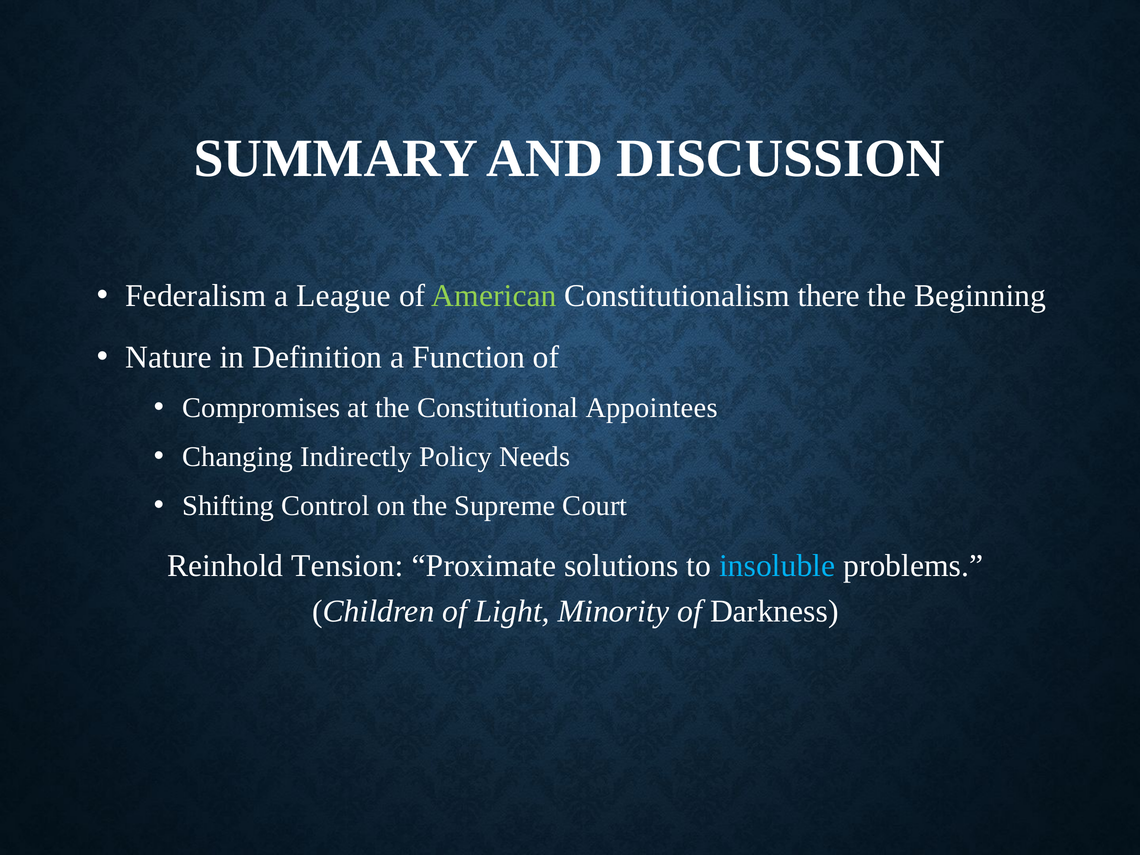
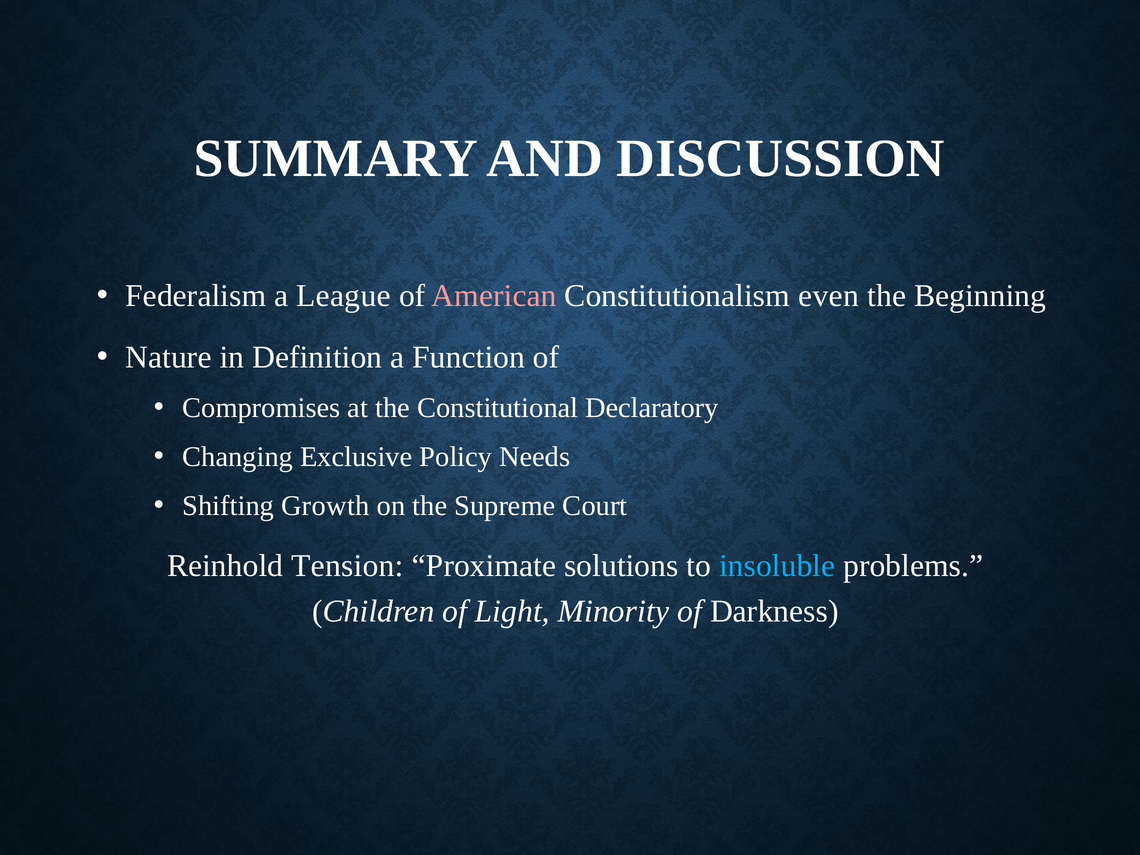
American colour: light green -> pink (494, 296)
there: there -> even (829, 296)
Appointees: Appointees -> Declaratory (652, 408)
Indirectly: Indirectly -> Exclusive (356, 457)
Control: Control -> Growth (325, 506)
